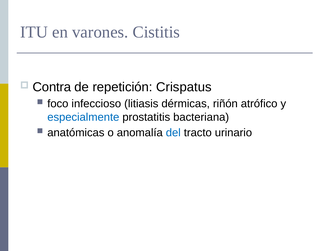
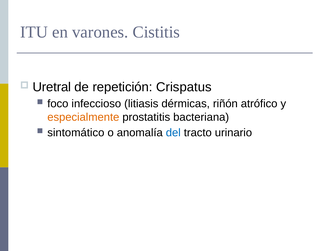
Contra: Contra -> Uretral (52, 87)
especialmente colour: blue -> orange (83, 117)
anatómicas: anatómicas -> sintomático (76, 133)
